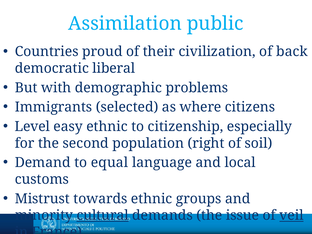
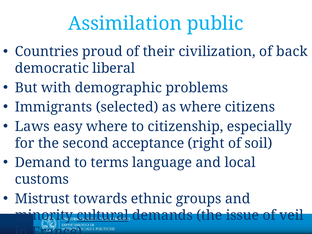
Level: Level -> Laws (32, 127)
easy ethnic: ethnic -> where (107, 127)
population: population -> acceptance (148, 143)
equal: equal -> terms (110, 163)
veil underline: present -> none (291, 215)
